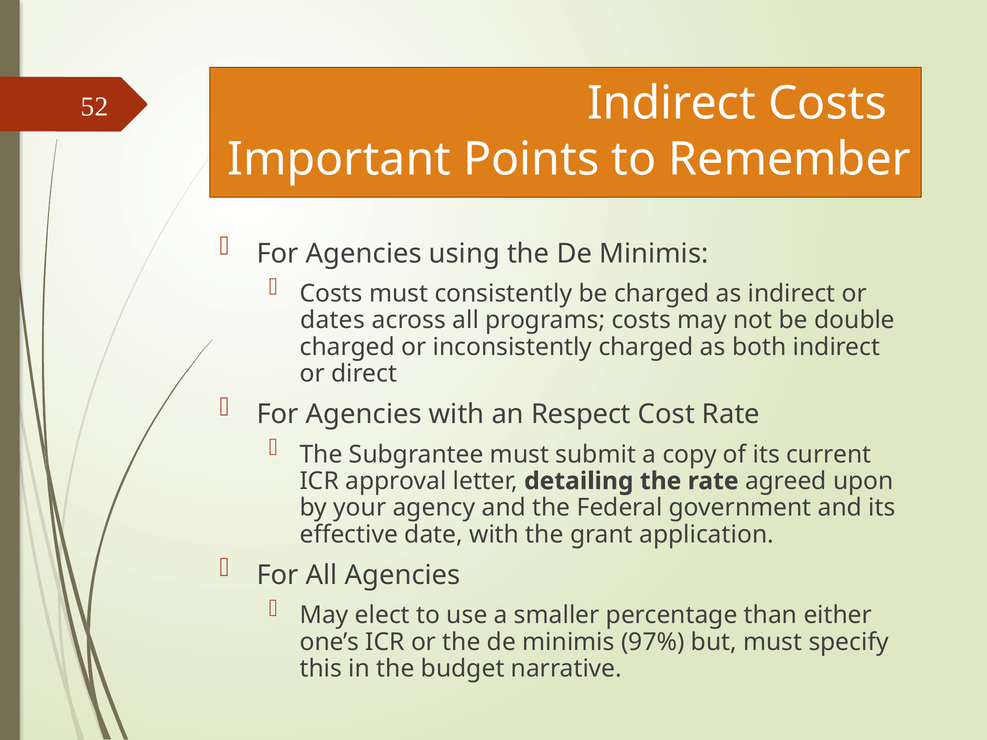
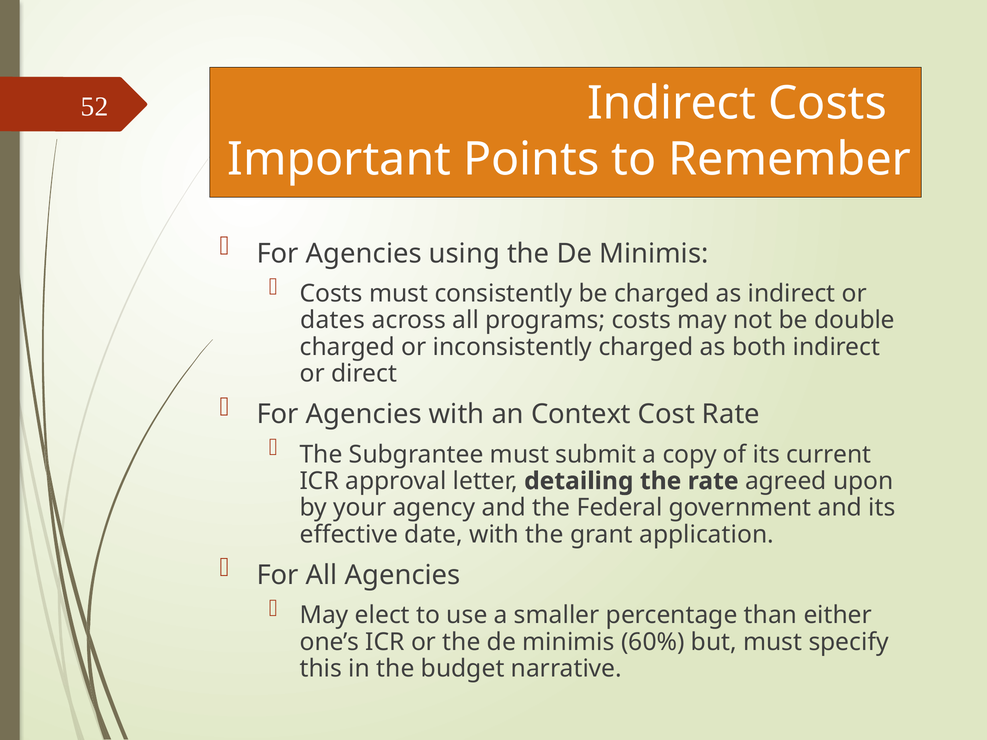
Respect: Respect -> Context (581, 415)
97%: 97% -> 60% (653, 642)
